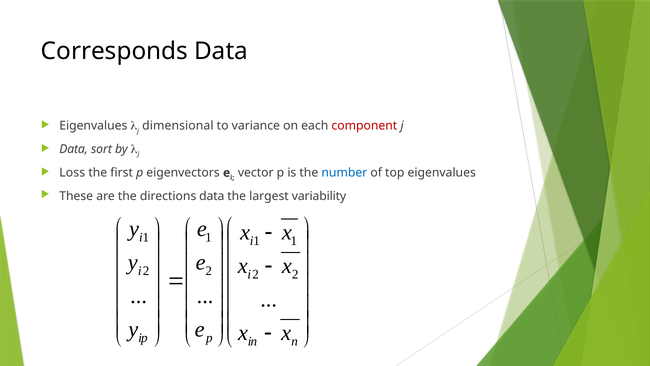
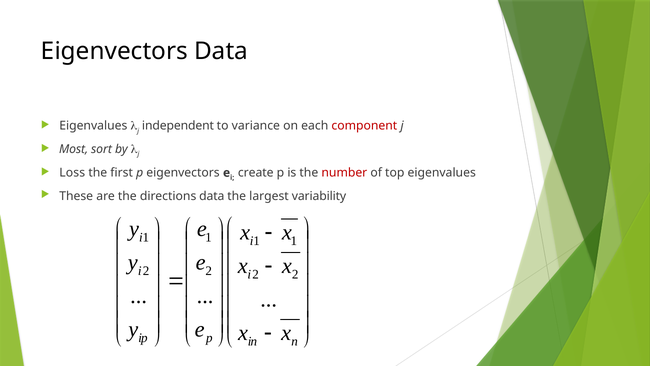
Corresponds: Corresponds -> Eigenvectors (114, 51)
dimensional: dimensional -> independent (178, 126)
Data: Data -> Most (74, 149)
vector: vector -> create (256, 173)
number colour: blue -> red (344, 173)
